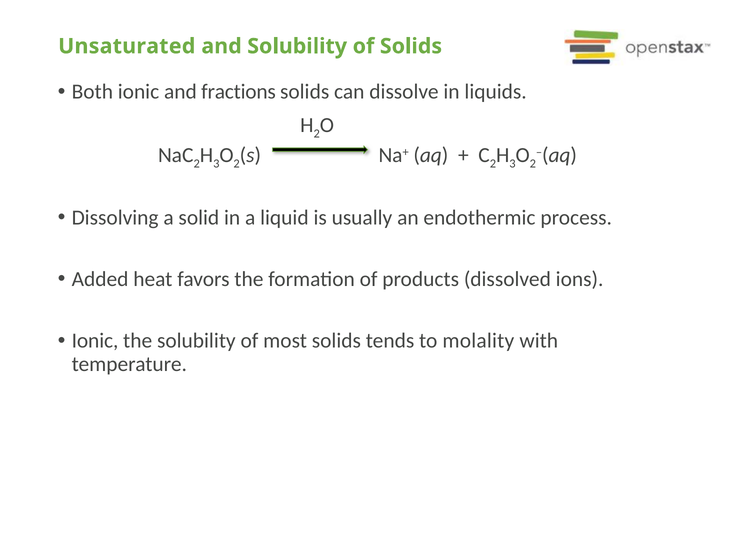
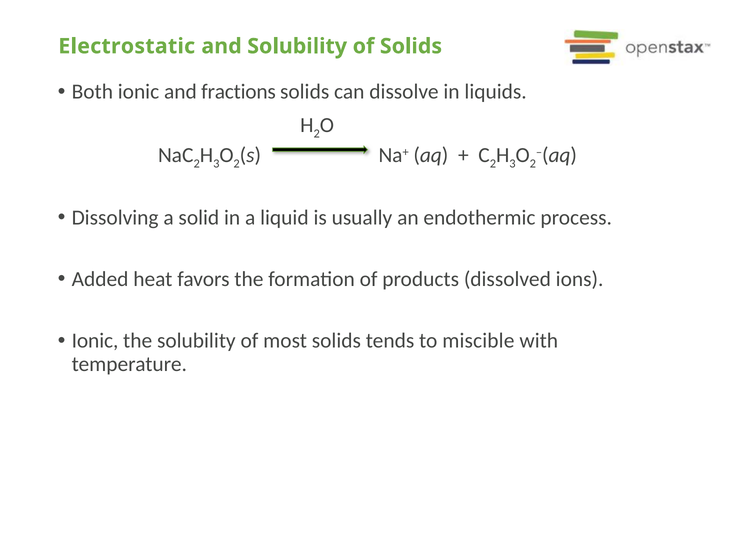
Unsaturated: Unsaturated -> Electrostatic (127, 46)
molality: molality -> miscible (478, 341)
